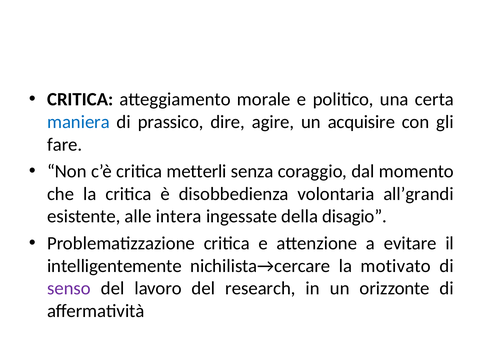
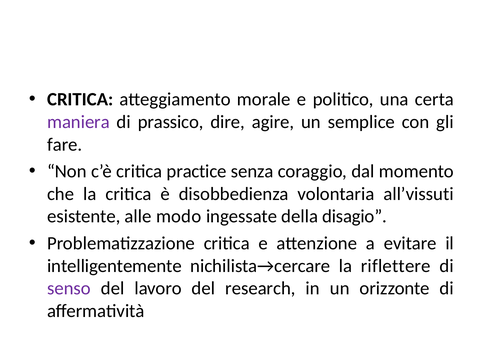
maniera colour: blue -> purple (78, 122)
acquisire: acquisire -> semplice (361, 122)
metterli: metterli -> practice (197, 171)
all’grandi: all’grandi -> all’vissuti (419, 194)
intera: intera -> modo (179, 217)
motivato: motivato -> riflettere (396, 266)
